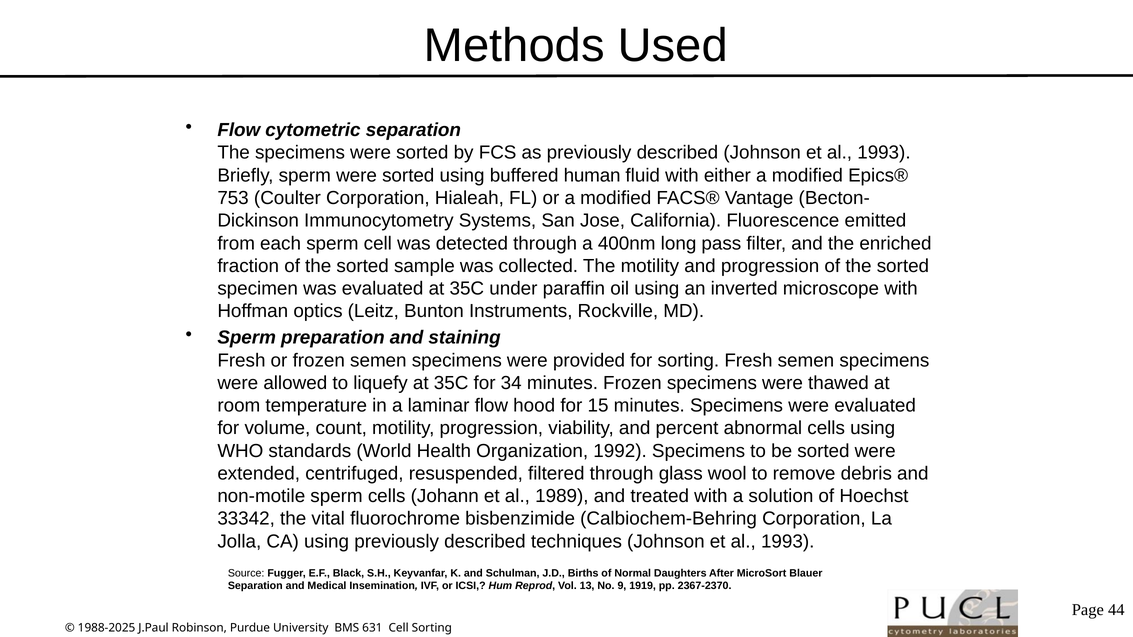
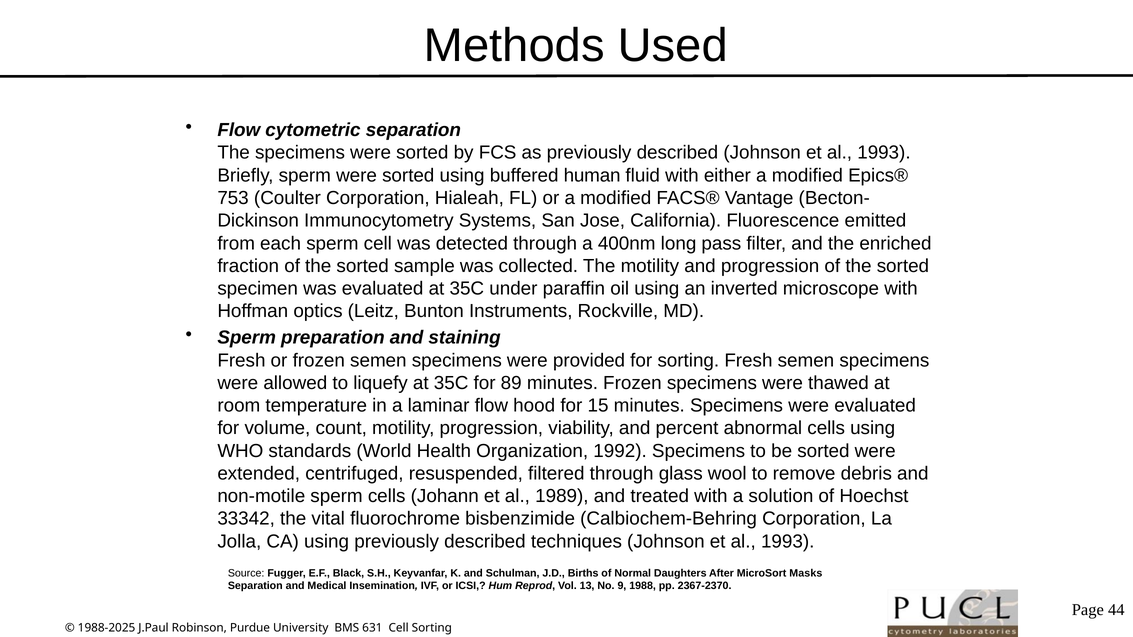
34: 34 -> 89 (511, 383)
Blauer: Blauer -> Masks (806, 573)
1919: 1919 -> 1988 (643, 586)
